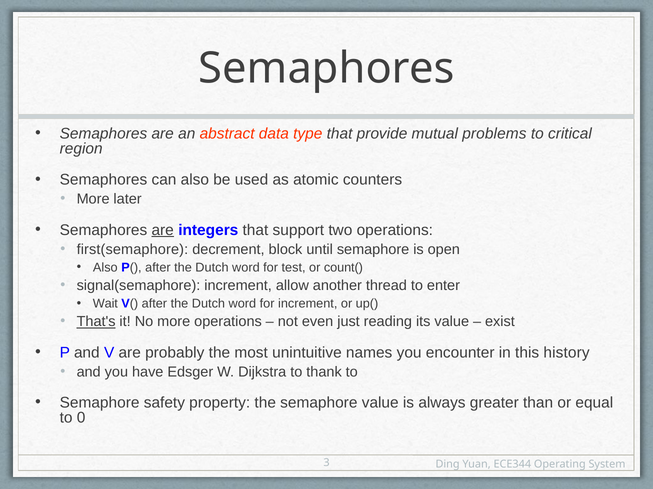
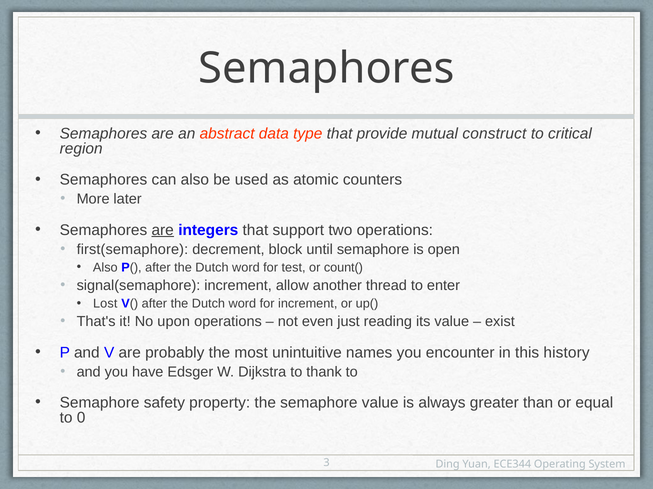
problems: problems -> construct (494, 134)
Wait: Wait -> Lost (105, 304)
That's underline: present -> none (96, 322)
No more: more -> upon (174, 322)
